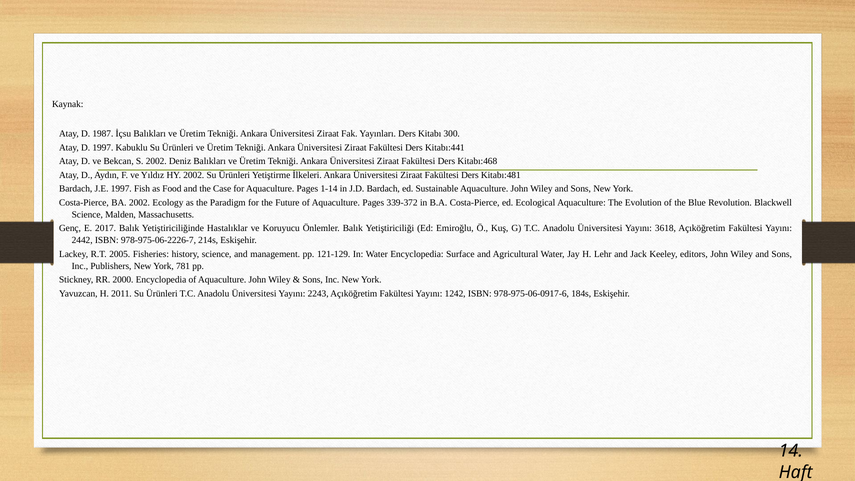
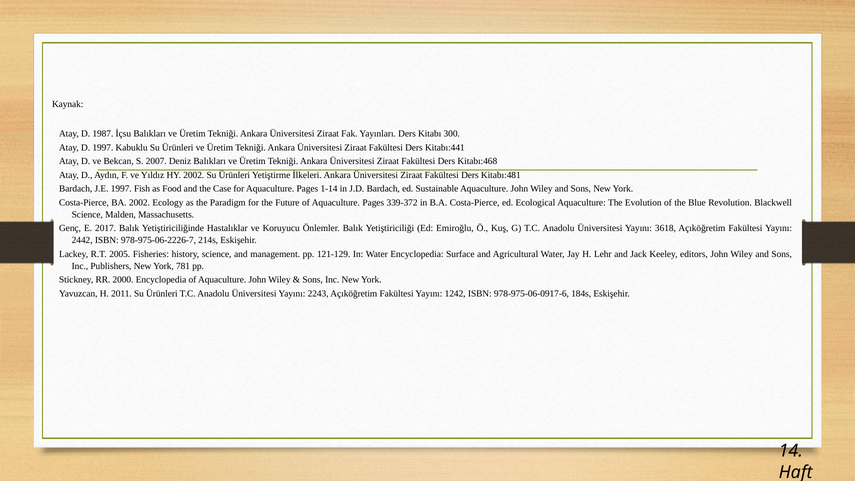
S 2002: 2002 -> 2007 (156, 161)
